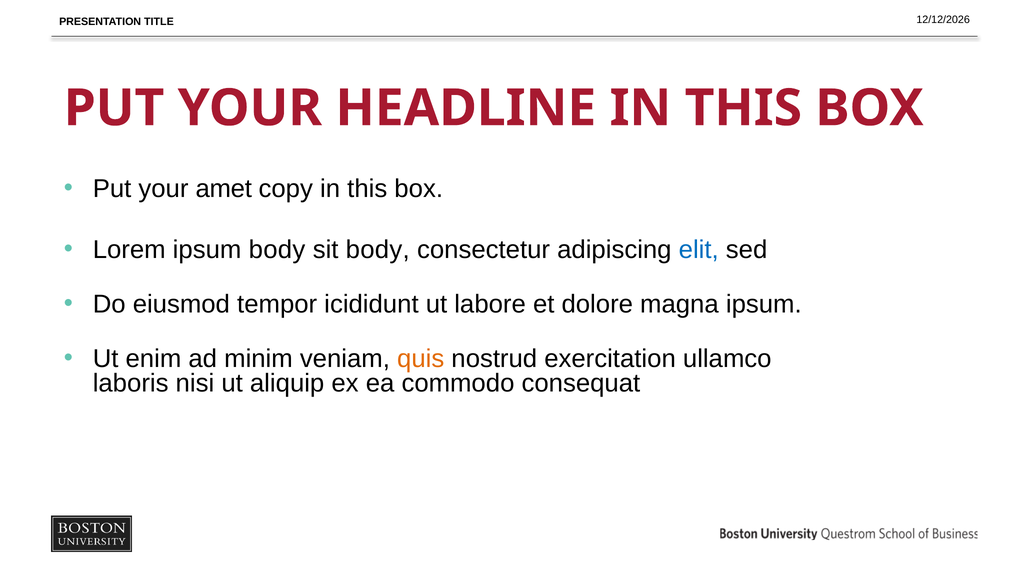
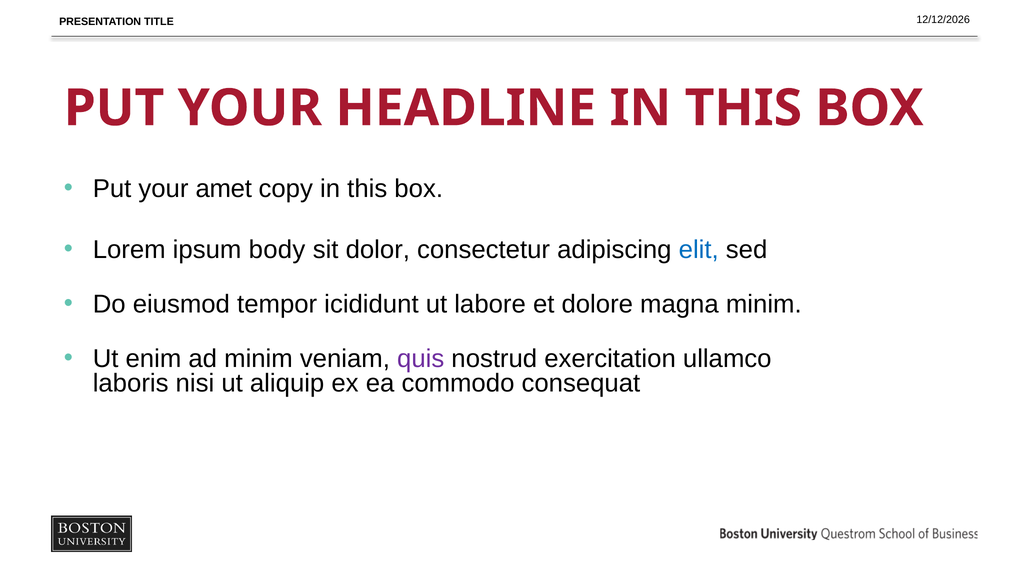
sit body: body -> dolor (378, 250)
magna ipsum: ipsum -> minim (764, 304)
quis colour: orange -> purple (421, 359)
